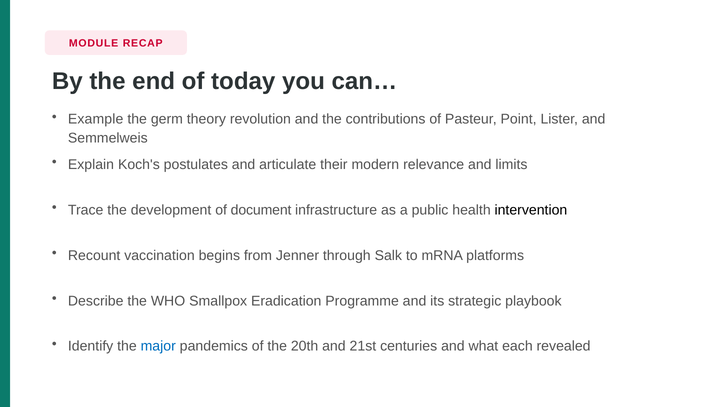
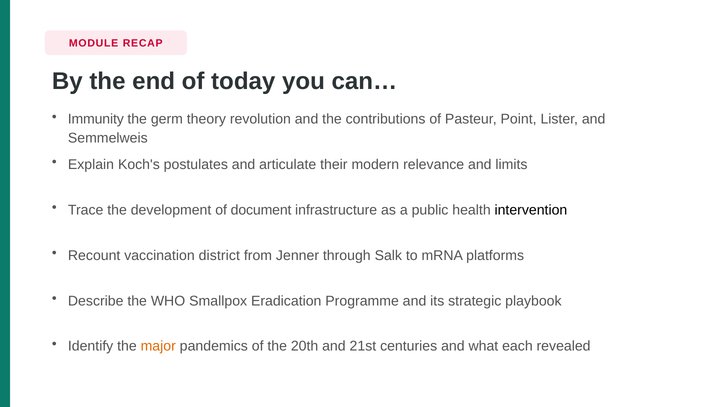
Example: Example -> Immunity (96, 119)
begins: begins -> district (219, 255)
major colour: blue -> orange (158, 346)
